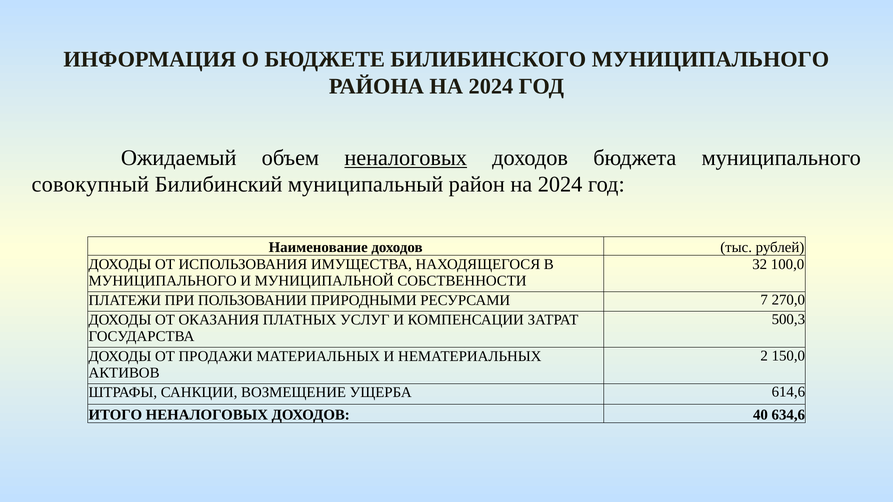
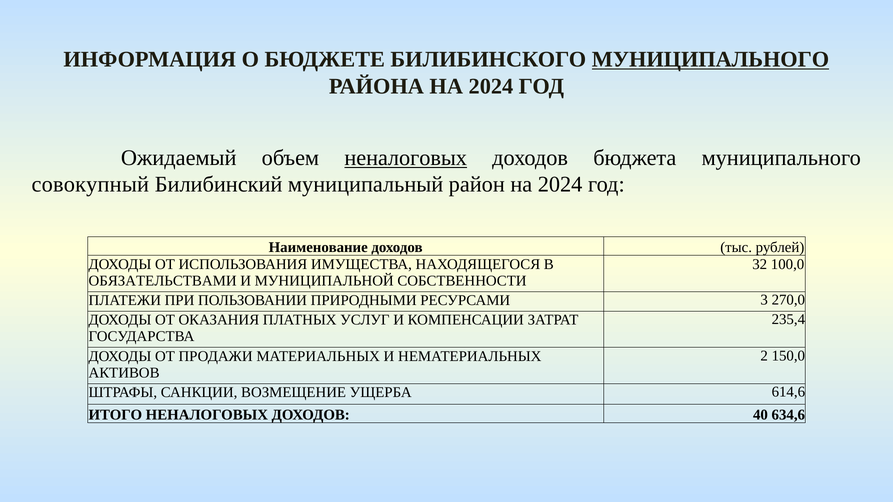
МУНИЦИПАЛЬНОГО underline: none -> present (710, 60)
МУНИЦИПАЛЬНОГО: МУНИЦИПАЛЬНОГО -> ОБЯЗАТЕЛЬСТВАМИ (163, 281)
7: 7 -> 3 (764, 300)
500,3: 500,3 -> 235,4 (788, 320)
